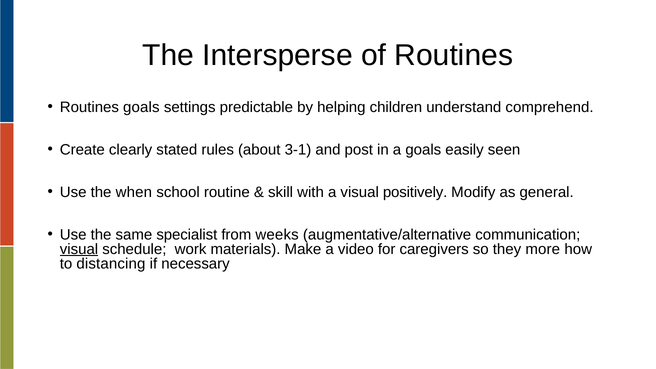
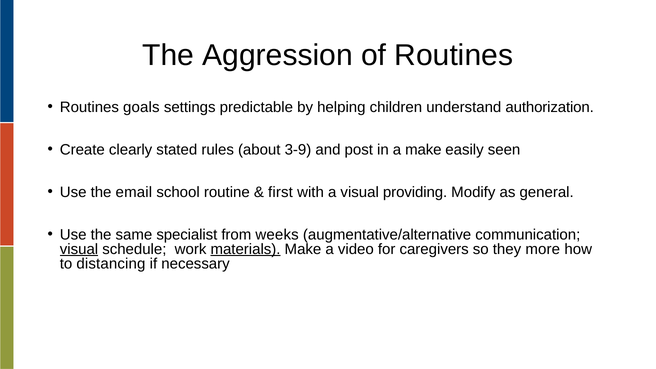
Intersperse: Intersperse -> Aggression (278, 55)
comprehend: comprehend -> authorization (550, 107)
3-1: 3-1 -> 3-9 (298, 150)
a goals: goals -> make (423, 150)
when: when -> email (134, 192)
skill: skill -> first (280, 192)
positively: positively -> providing (415, 192)
materials underline: none -> present (246, 249)
